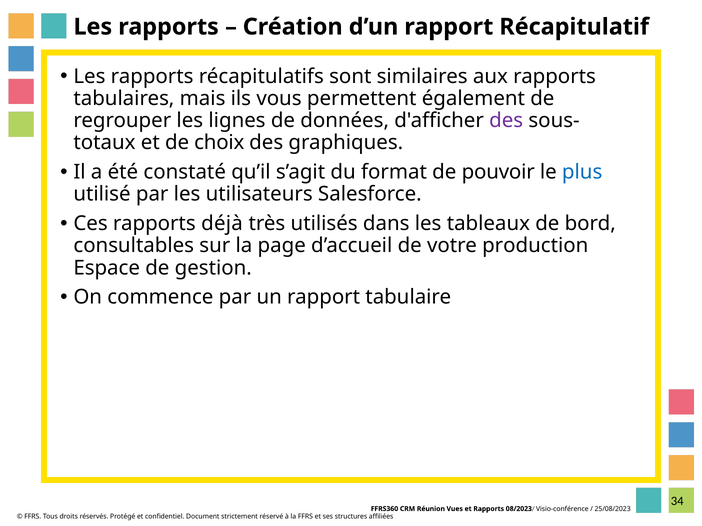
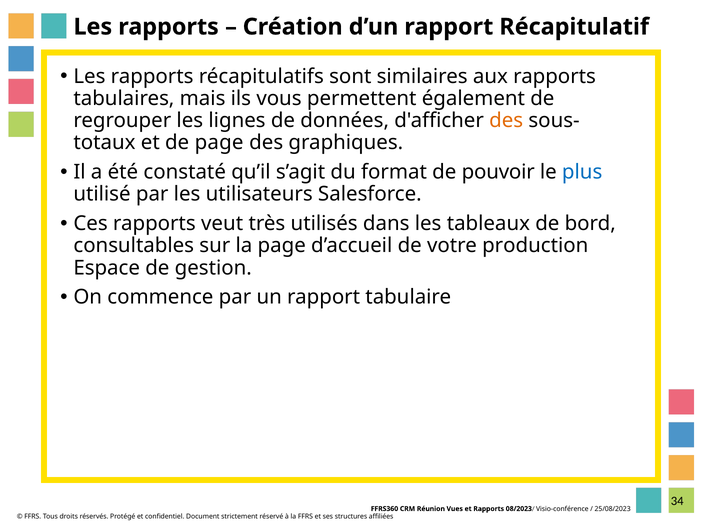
des colour: purple -> orange (506, 121)
de choix: choix -> page (219, 143)
déjà: déjà -> veut (222, 224)
